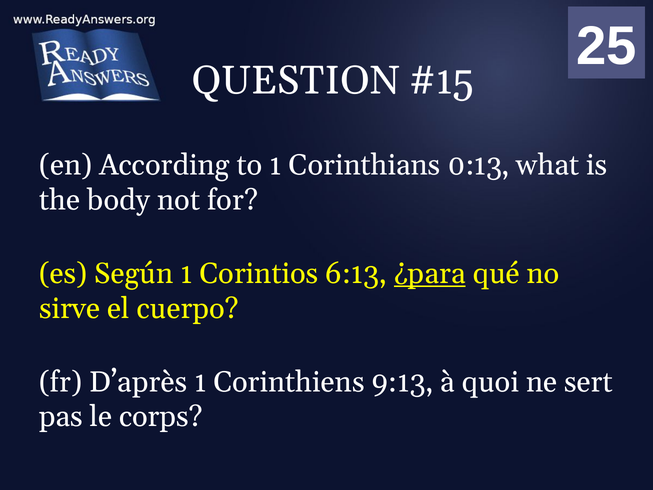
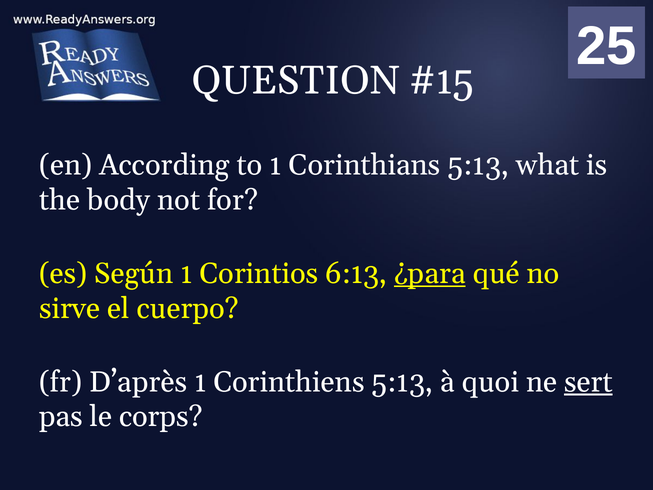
Corinthians 0:13: 0:13 -> 5:13 (478, 165)
Corinthiens 9:13: 9:13 -> 5:13 (402, 382)
sert underline: none -> present (588, 382)
